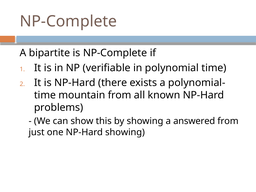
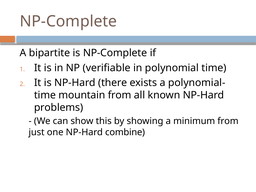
answered: answered -> minimum (194, 121)
NP-Hard showing: showing -> combine (125, 132)
